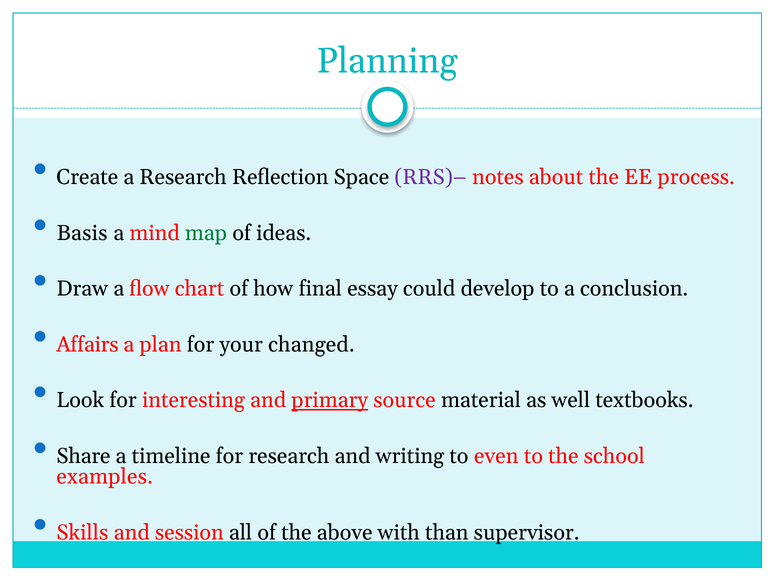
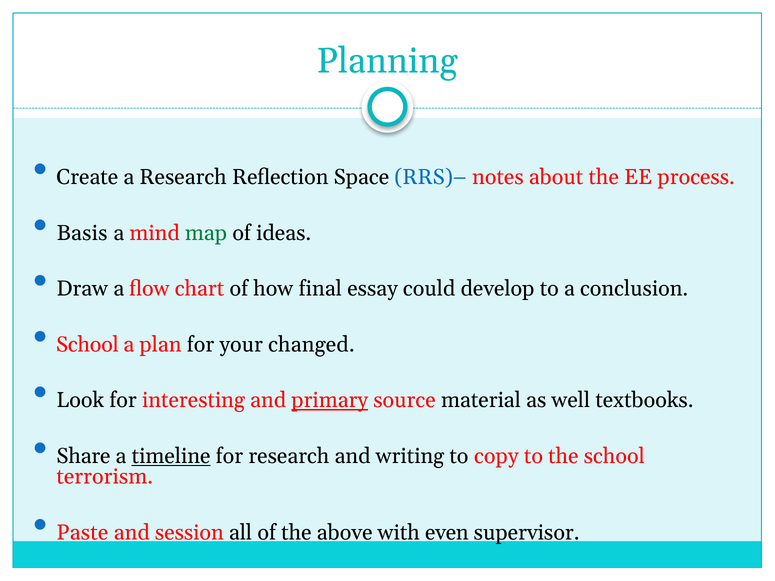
RRS)– colour: purple -> blue (431, 177)
Affairs: Affairs -> School (87, 345)
timeline underline: none -> present (171, 456)
even: even -> copy (496, 456)
examples: examples -> terrorism (105, 477)
Skills: Skills -> Paste (82, 533)
than: than -> even (447, 533)
